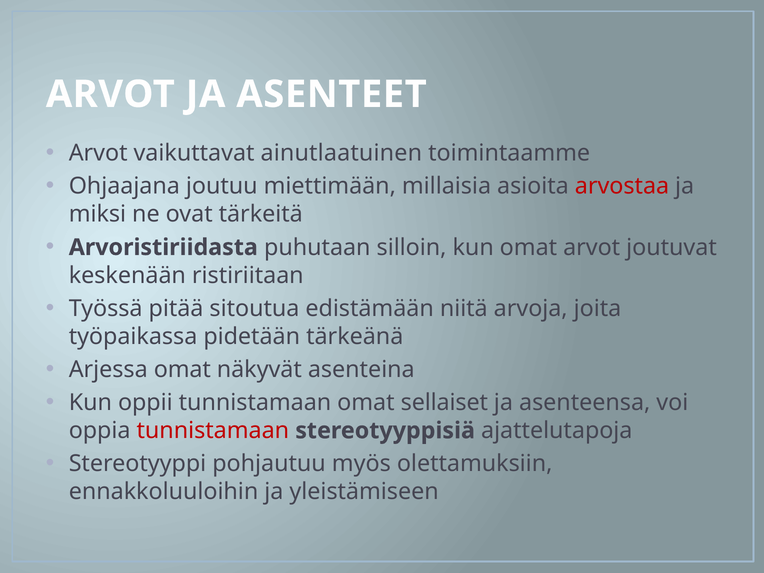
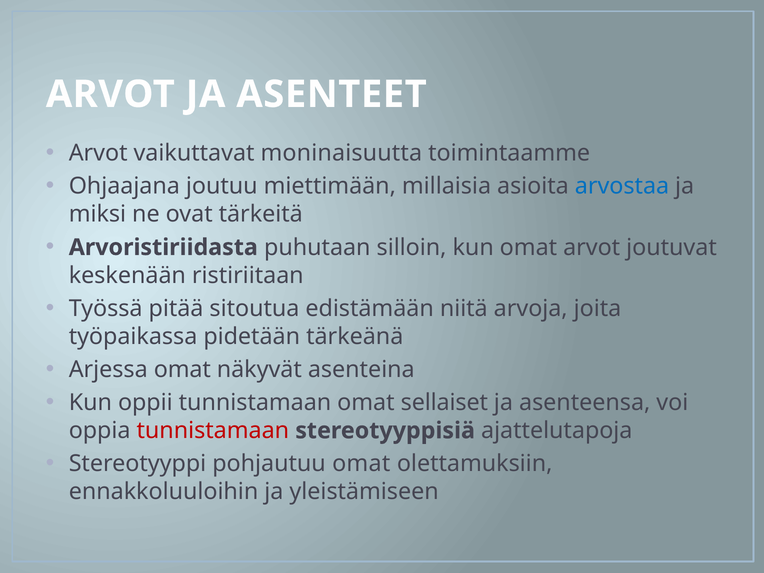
ainutlaatuinen: ainutlaatuinen -> moninaisuutta (341, 153)
arvostaa colour: red -> blue (622, 186)
pohjautuu myös: myös -> omat (361, 464)
